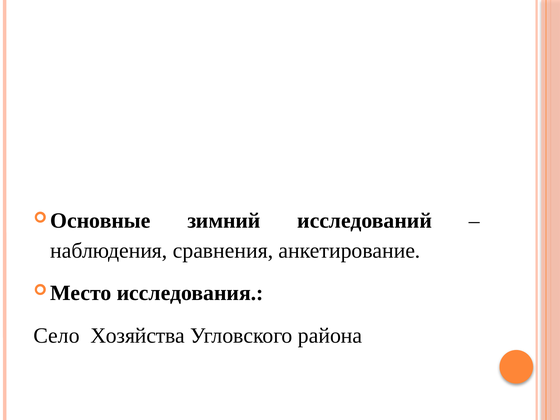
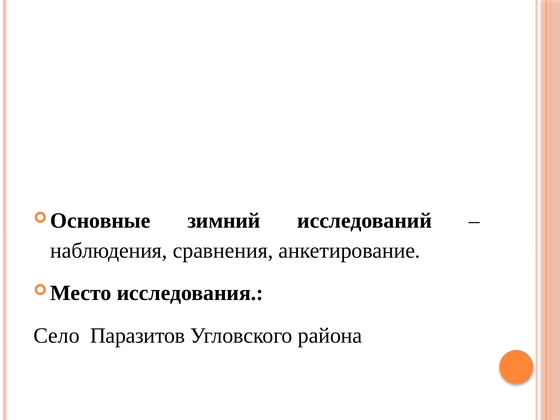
Хозяйства: Хозяйства -> Паразитов (138, 336)
